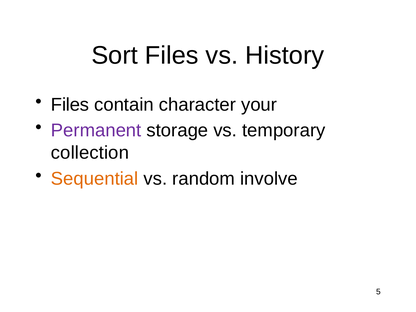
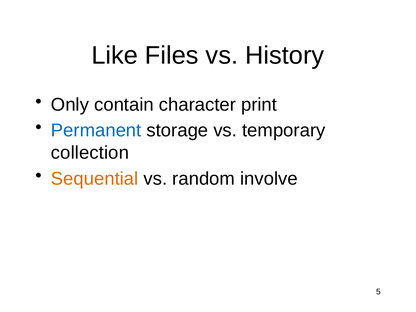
Sort: Sort -> Like (115, 56)
Files: Files -> Only (70, 105)
your: your -> print (259, 105)
Permanent colour: purple -> blue (96, 130)
